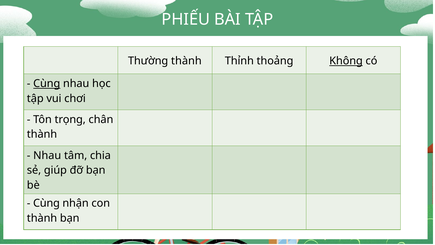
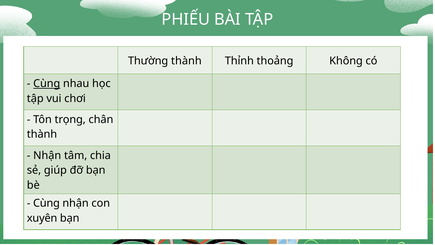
Không underline: present -> none (346, 61)
Nhau: Nhau -> Nhận (47, 155)
thành: thành -> xuyên (42, 218)
